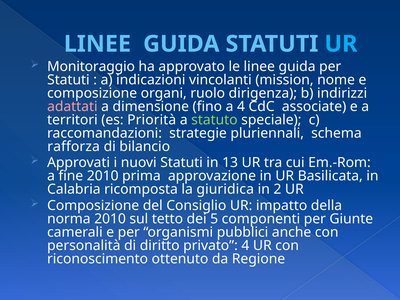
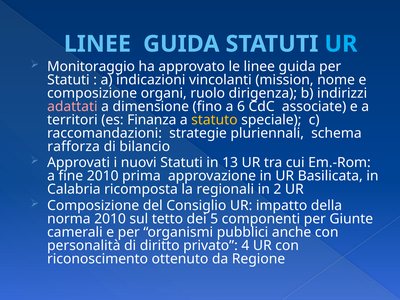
a 4: 4 -> 6 (241, 107)
Priorità: Priorità -> Finanza (152, 120)
statuto colour: light green -> yellow (214, 120)
giuridica: giuridica -> regionali (225, 189)
